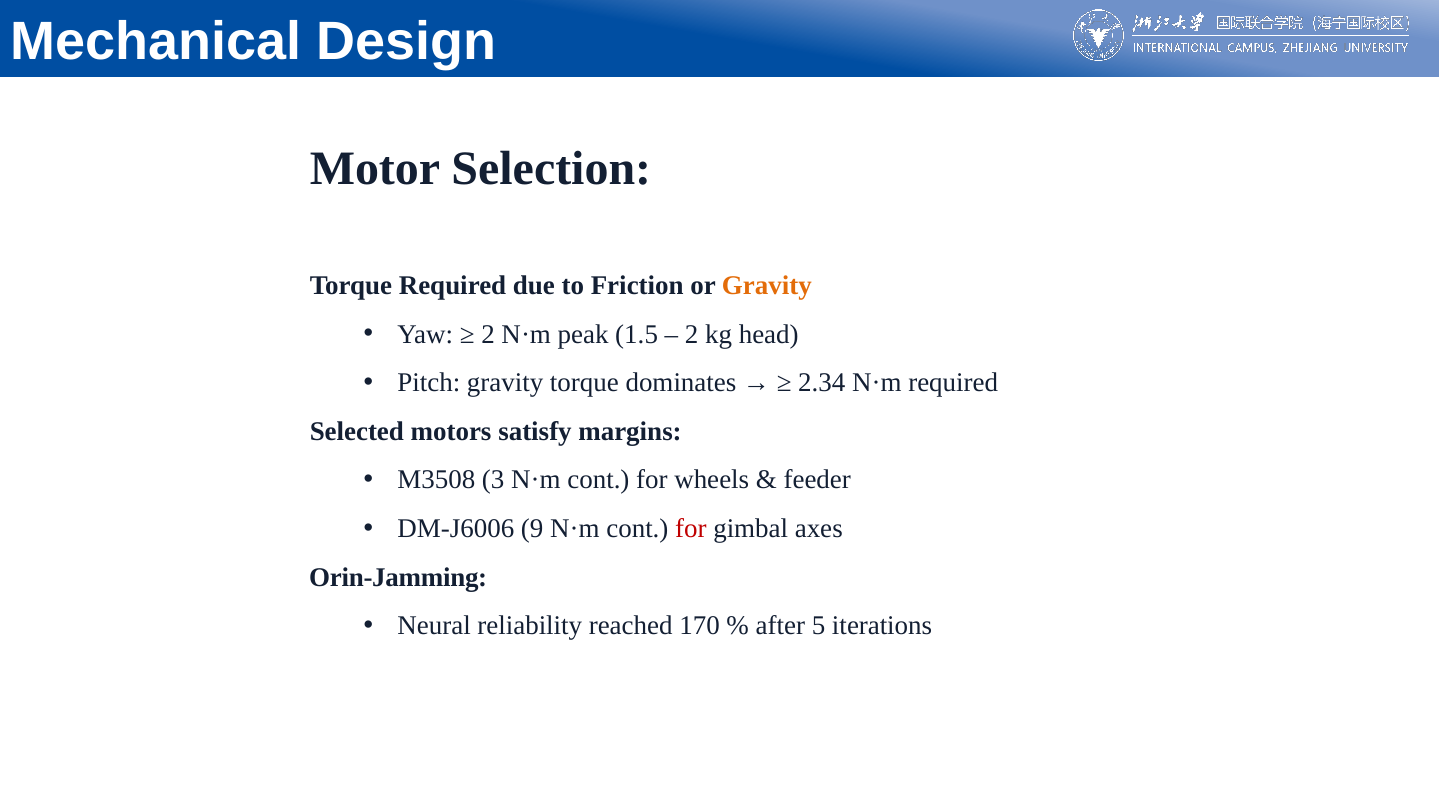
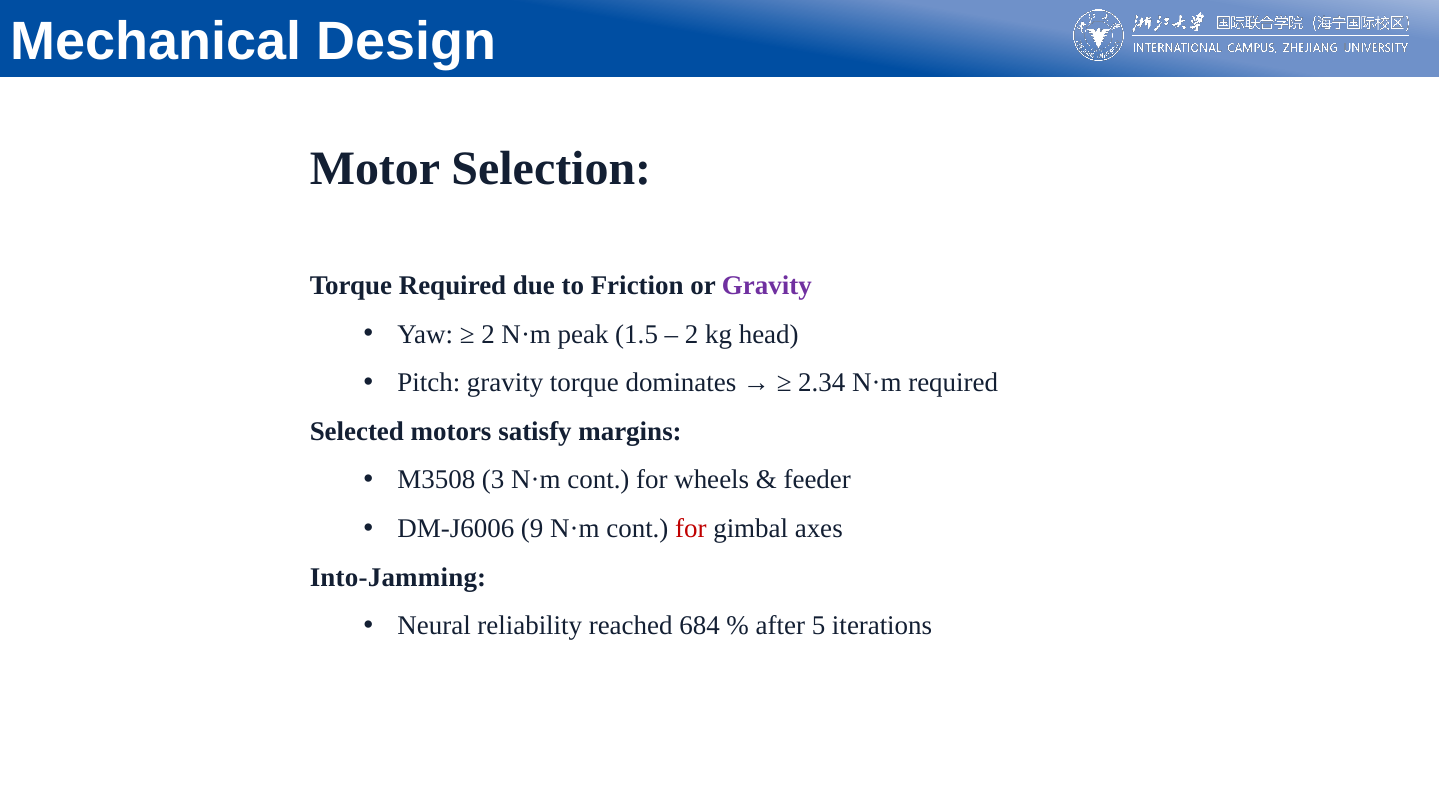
Gravity colour: orange -> purple (767, 286)
Orin-Jamming: Orin-Jamming -> Into-Jamming (398, 577)
170: 170 -> 684 (700, 626)
